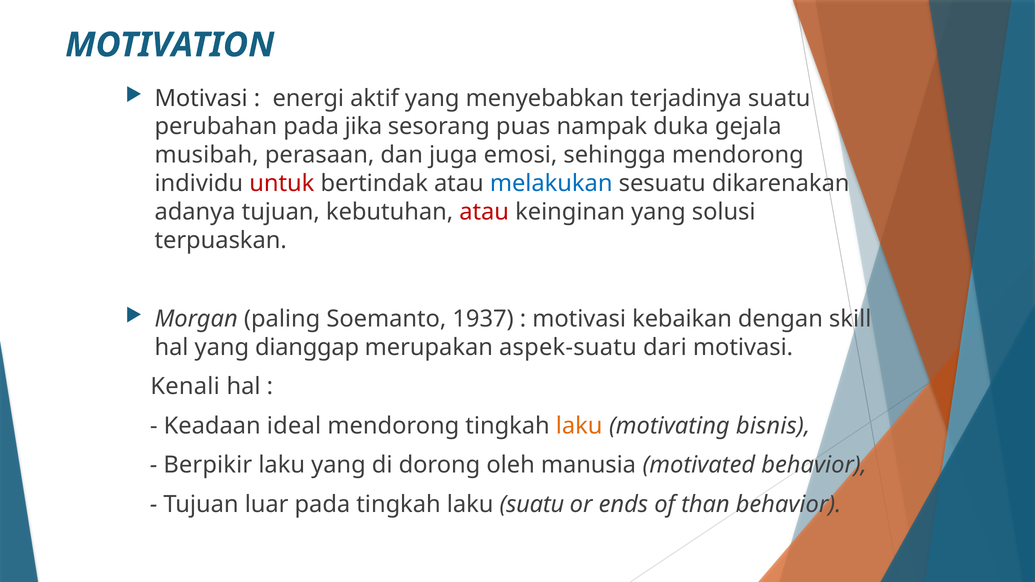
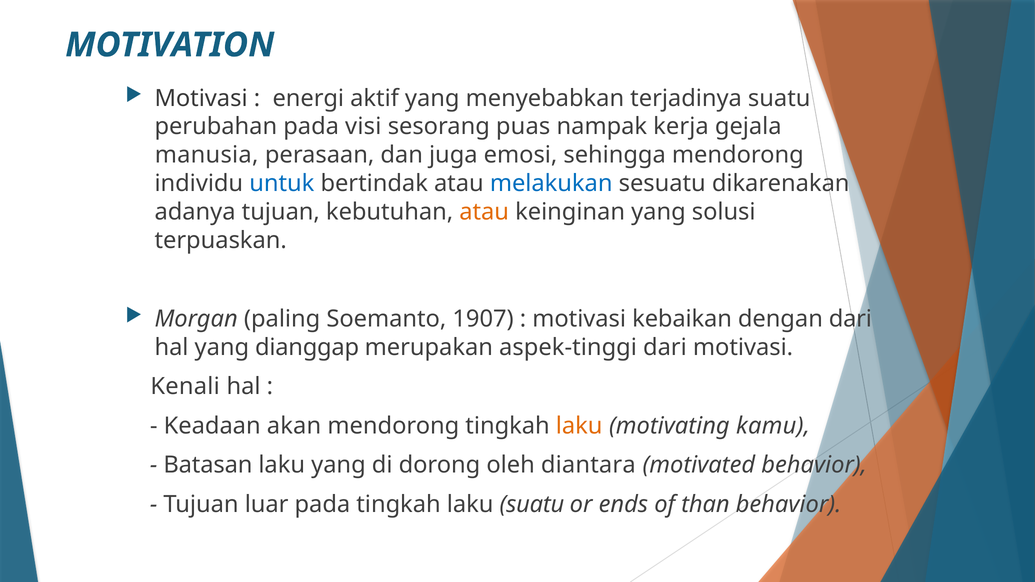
jika: jika -> visi (363, 127)
duka: duka -> kerja (681, 127)
musibah: musibah -> manusia (207, 155)
untuk colour: red -> blue (282, 184)
atau colour: red -> orange (484, 212)
1937: 1937 -> 1907 (483, 319)
dengan skill: skill -> dari (850, 319)
aspek-suatu: aspek-suatu -> aspek-tinggi (568, 347)
ideal: ideal -> akan (294, 426)
bisnis: bisnis -> kamu (773, 426)
Berpikir: Berpikir -> Batasan (208, 465)
manusia: manusia -> diantara (588, 465)
